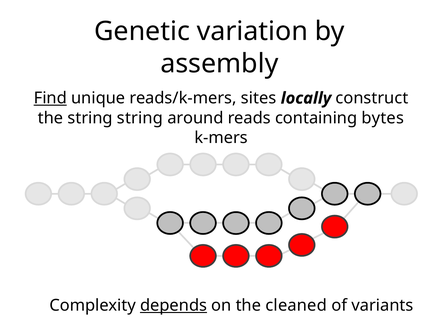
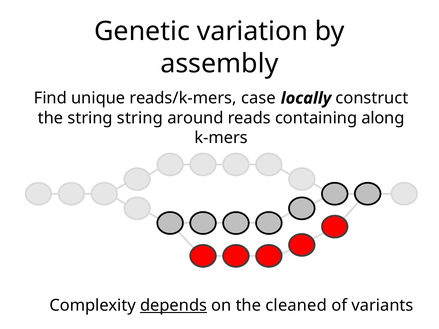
Find underline: present -> none (50, 98)
sites: sites -> case (258, 98)
bytes: bytes -> along (383, 118)
